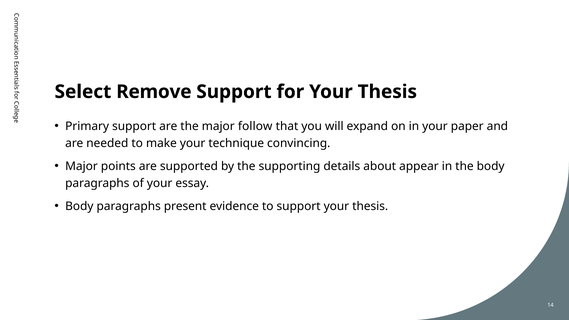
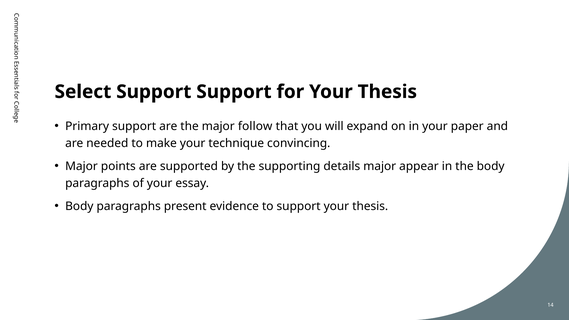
Select Remove: Remove -> Support (154, 92)
details about: about -> major (380, 166)
